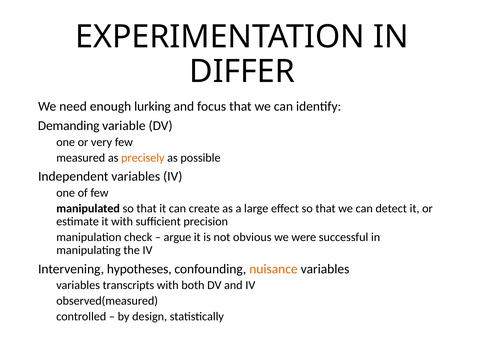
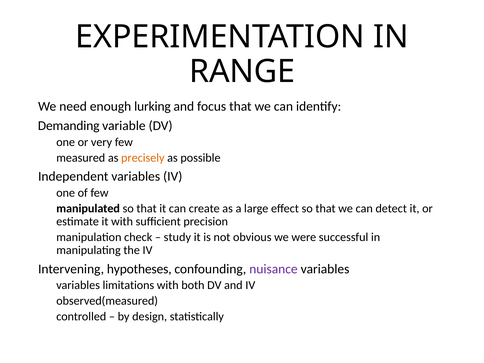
DIFFER: DIFFER -> RANGE (242, 72)
argue: argue -> study (177, 237)
nuisance colour: orange -> purple (273, 269)
transcripts: transcripts -> limitations (128, 285)
